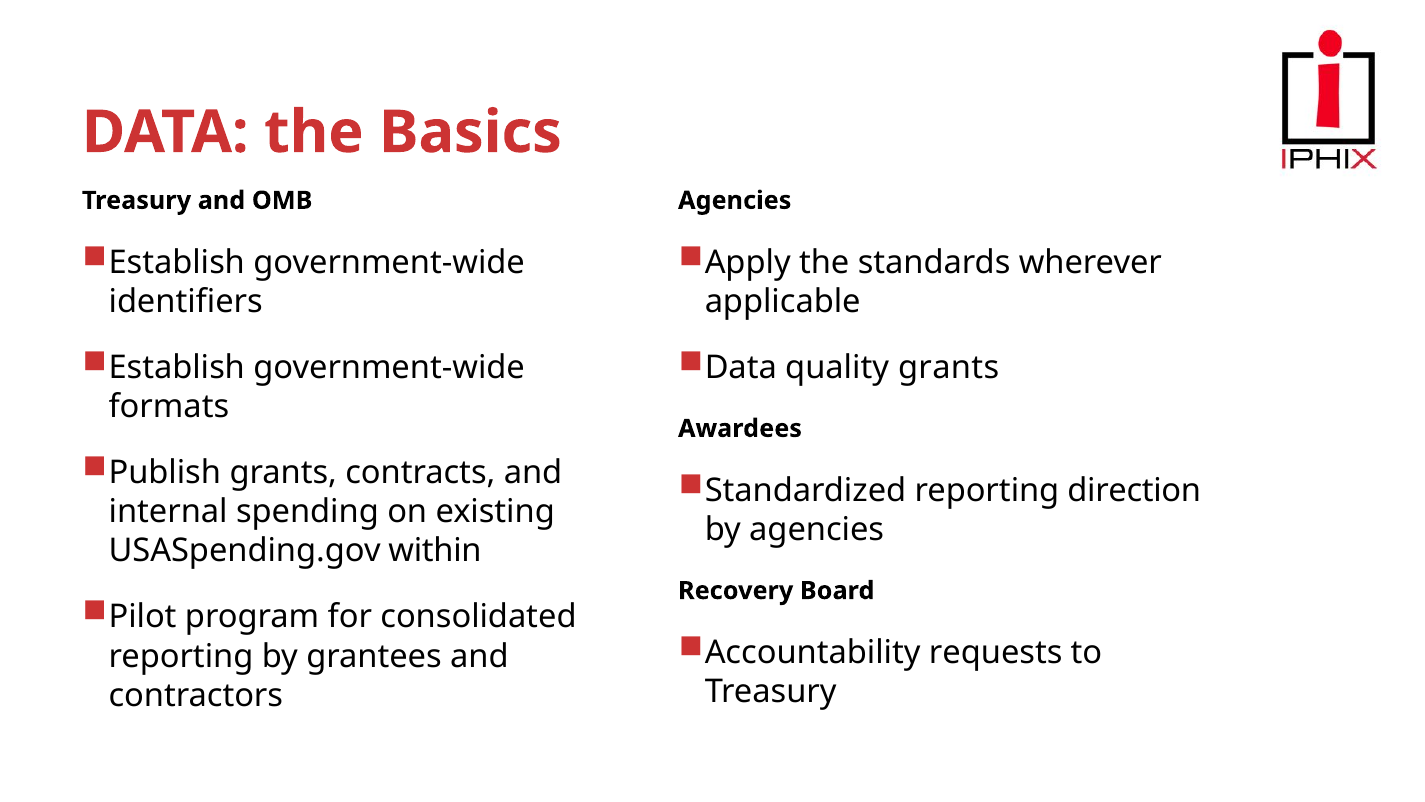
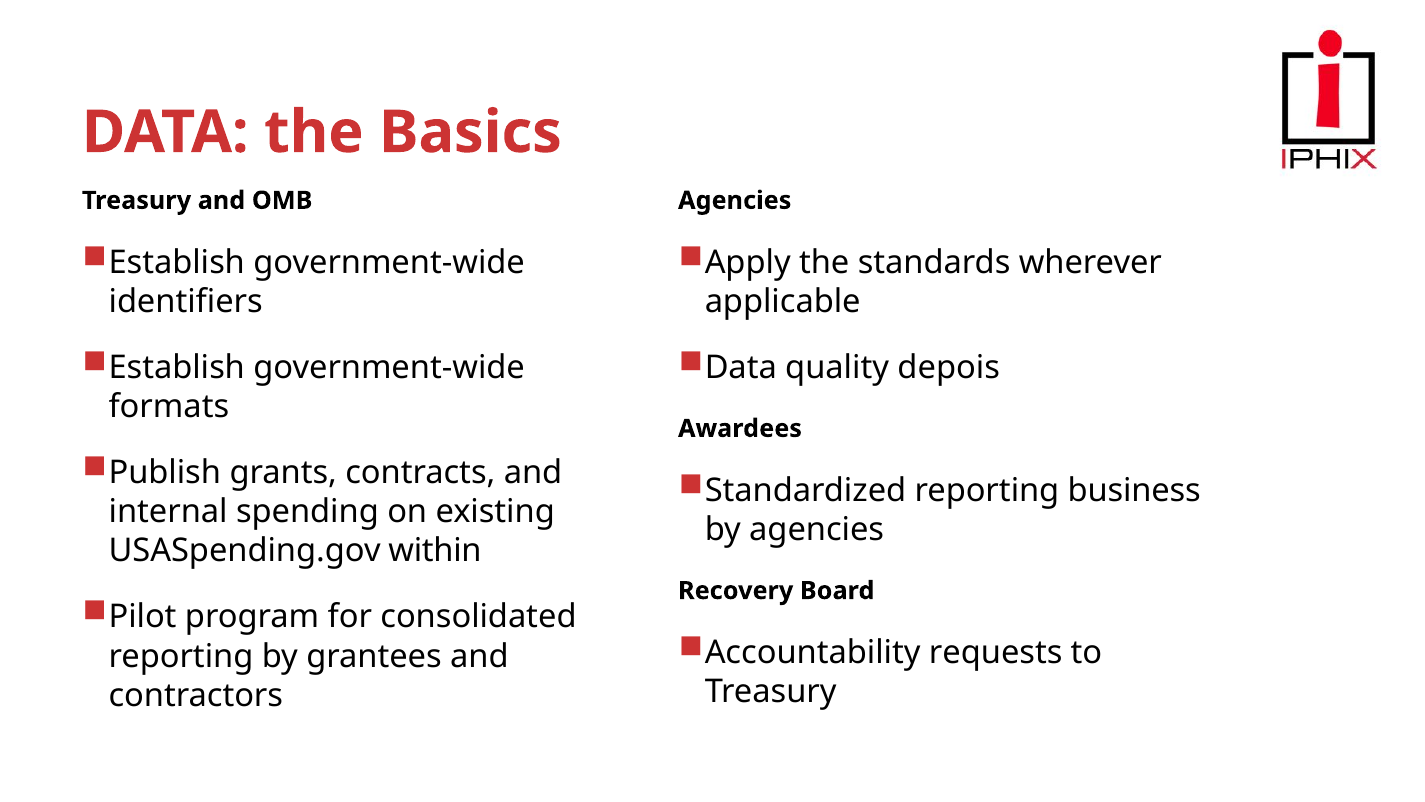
quality grants: grants -> depois (949, 368)
direction: direction -> business (1134, 490)
